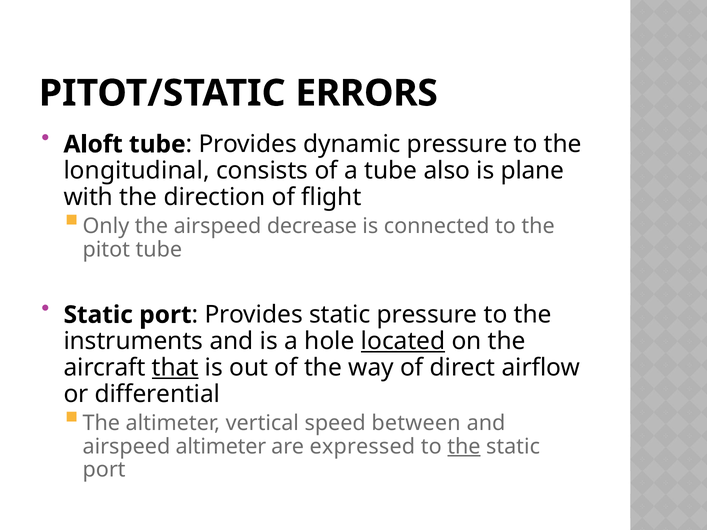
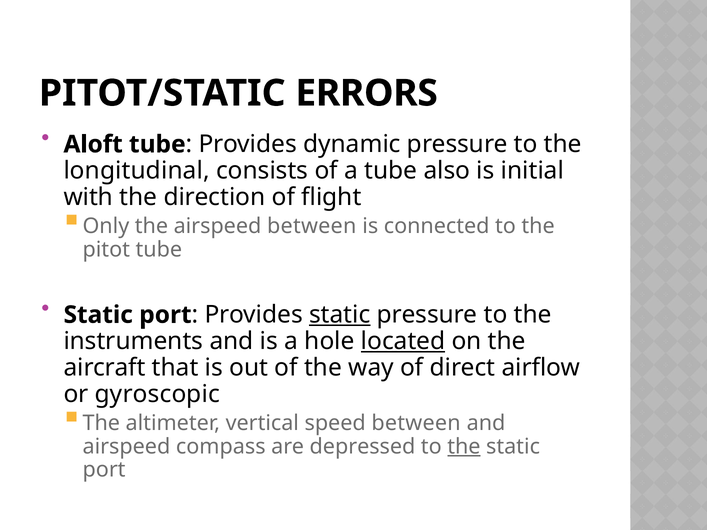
plane: plane -> initial (532, 171)
airspeed decrease: decrease -> between (312, 226)
static underline: none -> present (340, 315)
that underline: present -> none (175, 368)
differential: differential -> gyroscopic (157, 394)
airspeed altimeter: altimeter -> compass (221, 447)
expressed: expressed -> depressed (362, 447)
